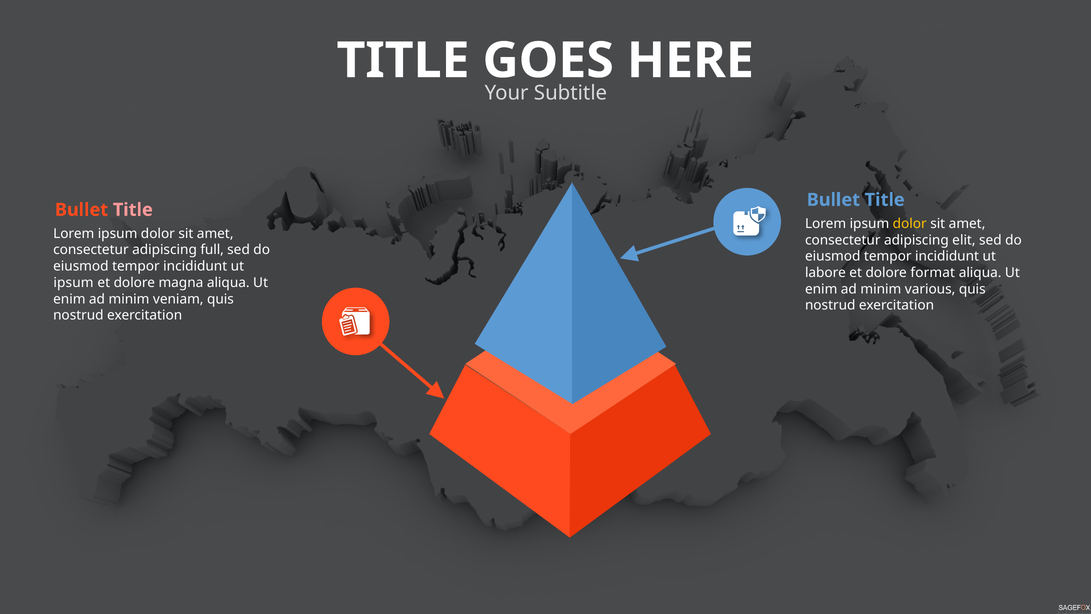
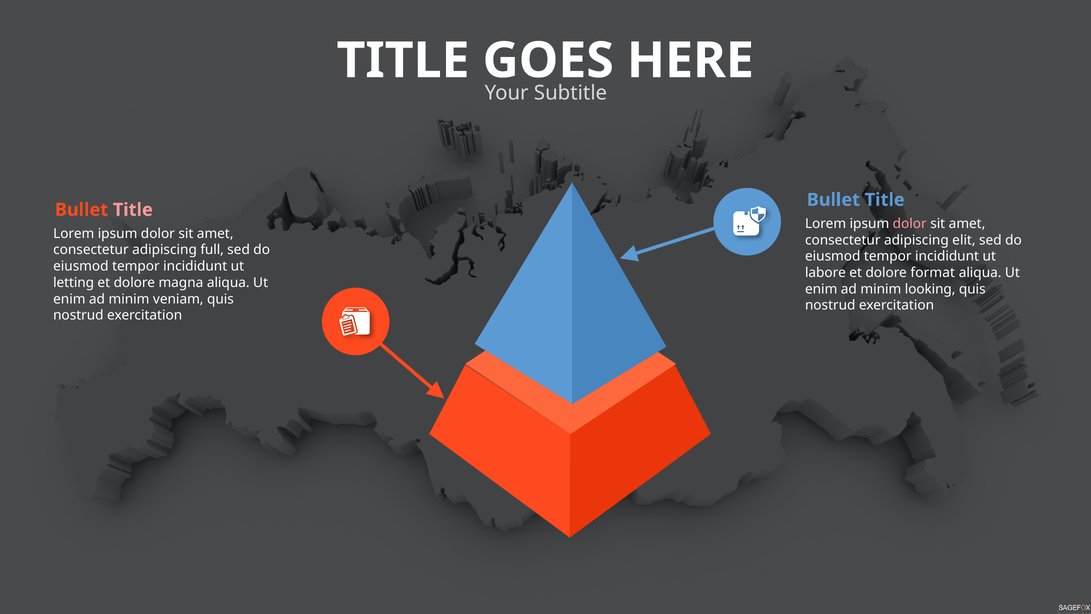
dolor colour: yellow -> pink (910, 224)
ipsum: ipsum -> letting (74, 283)
various: various -> looking (930, 289)
